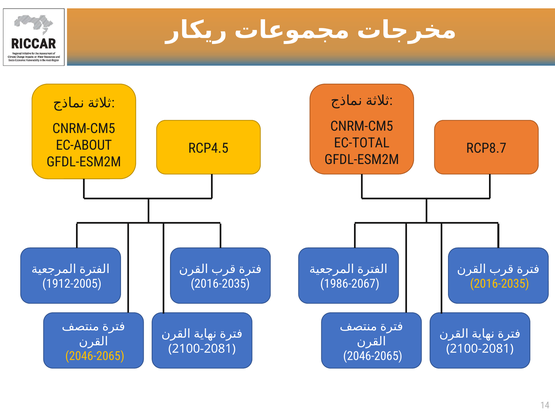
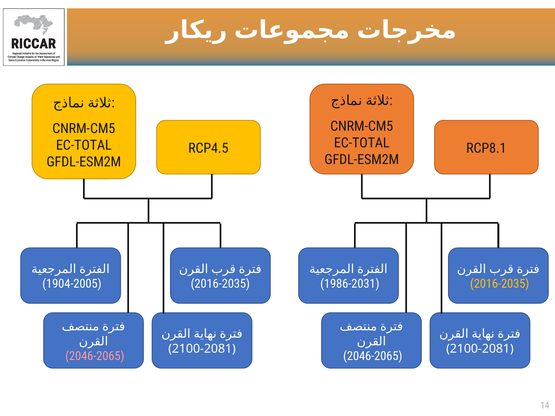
EC-ABOUT: EC-ABOUT -> EC-TOTAL (84, 145)
RCP8.7: RCP8.7 -> RCP8.1 (486, 148)
1912-2005: 1912-2005 -> 1904-2005 (72, 284)
1986-2067: 1986-2067 -> 1986-2031 (350, 284)
2046-2065 colour: yellow -> pink (95, 356)
